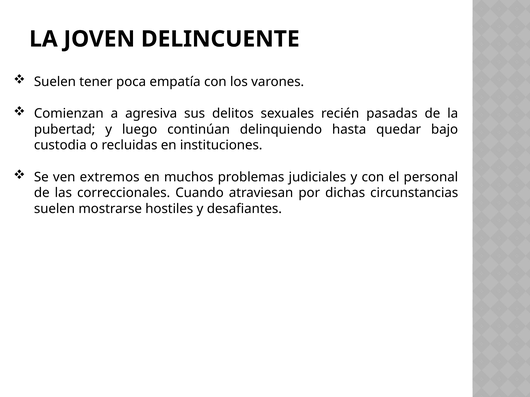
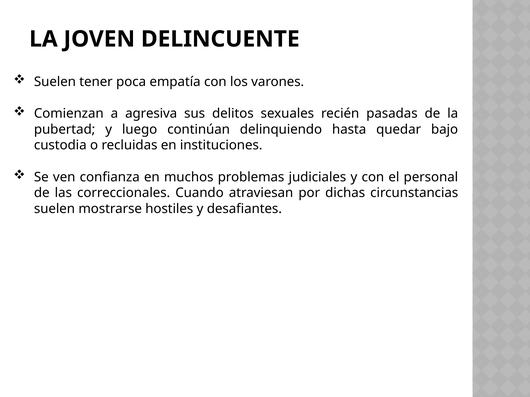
extremos: extremos -> confianza (110, 177)
